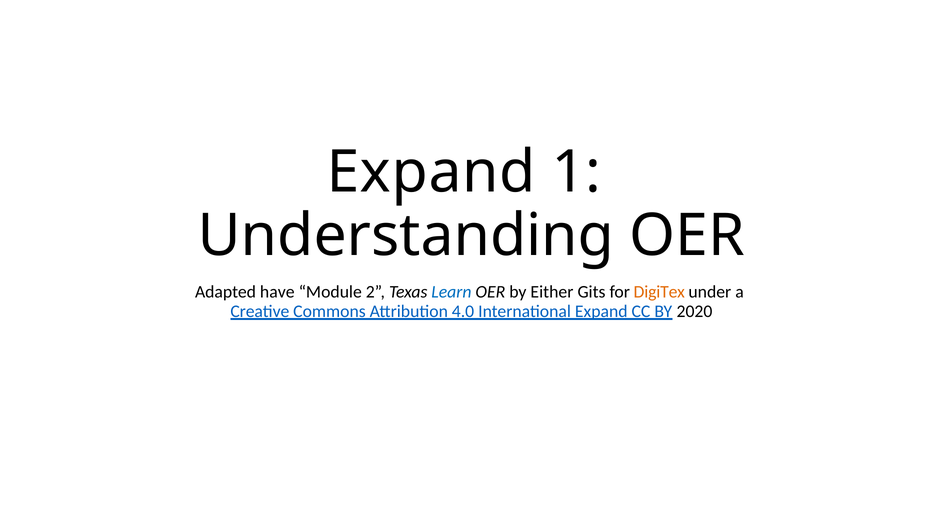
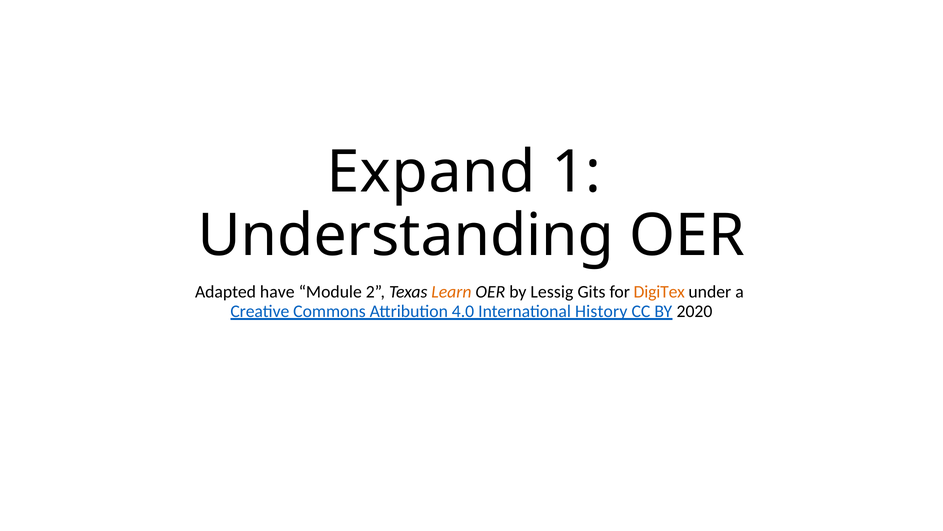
Learn colour: blue -> orange (451, 292)
Either: Either -> Lessig (552, 292)
International Expand: Expand -> History (601, 311)
